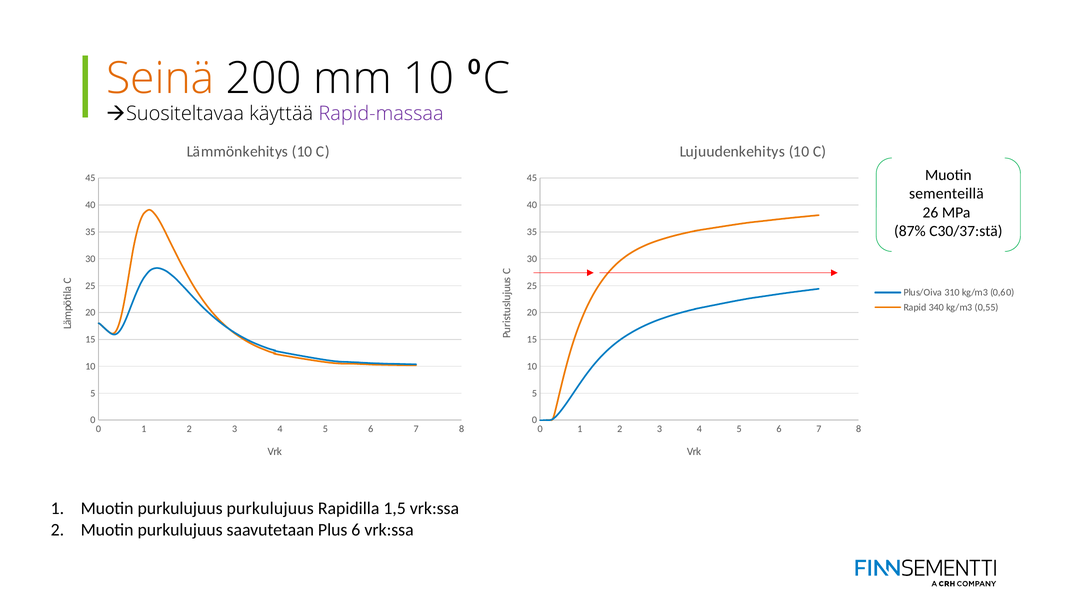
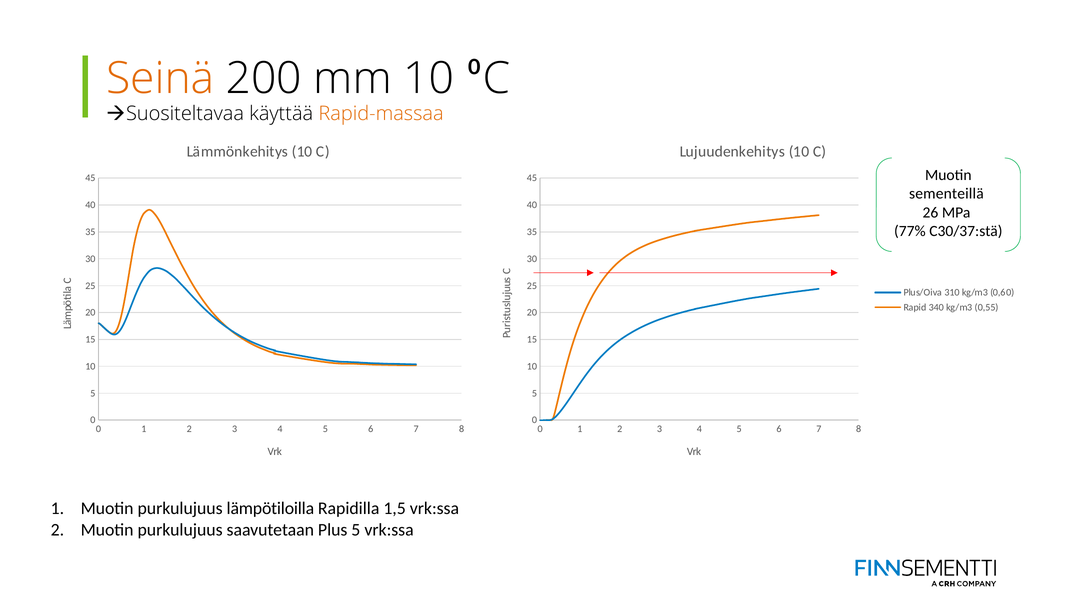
Rapid-massaa colour: purple -> orange (381, 114)
87%: 87% -> 77% (910, 231)
purkulujuus purkulujuus: purkulujuus -> lämpötiloilla (270, 509)
Plus 6: 6 -> 5 (356, 530)
